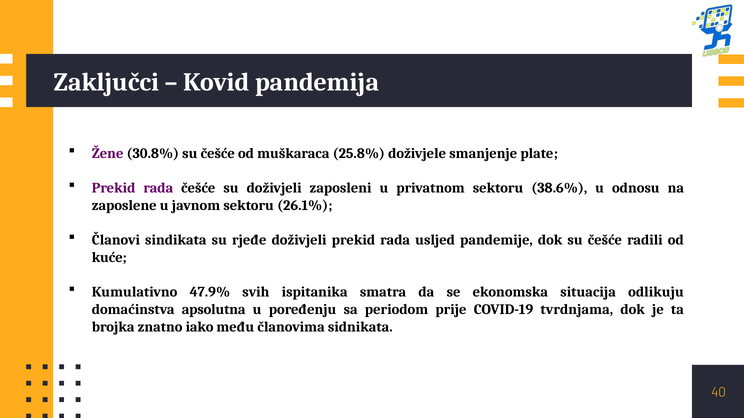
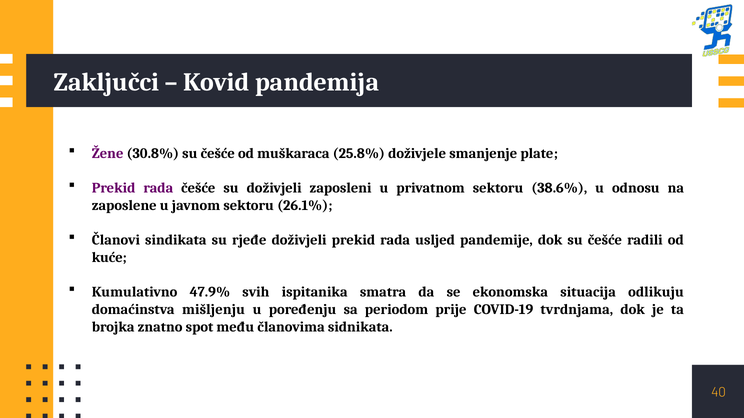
apsolutna: apsolutna -> mišljenju (214, 310)
iako: iako -> spot (200, 327)
